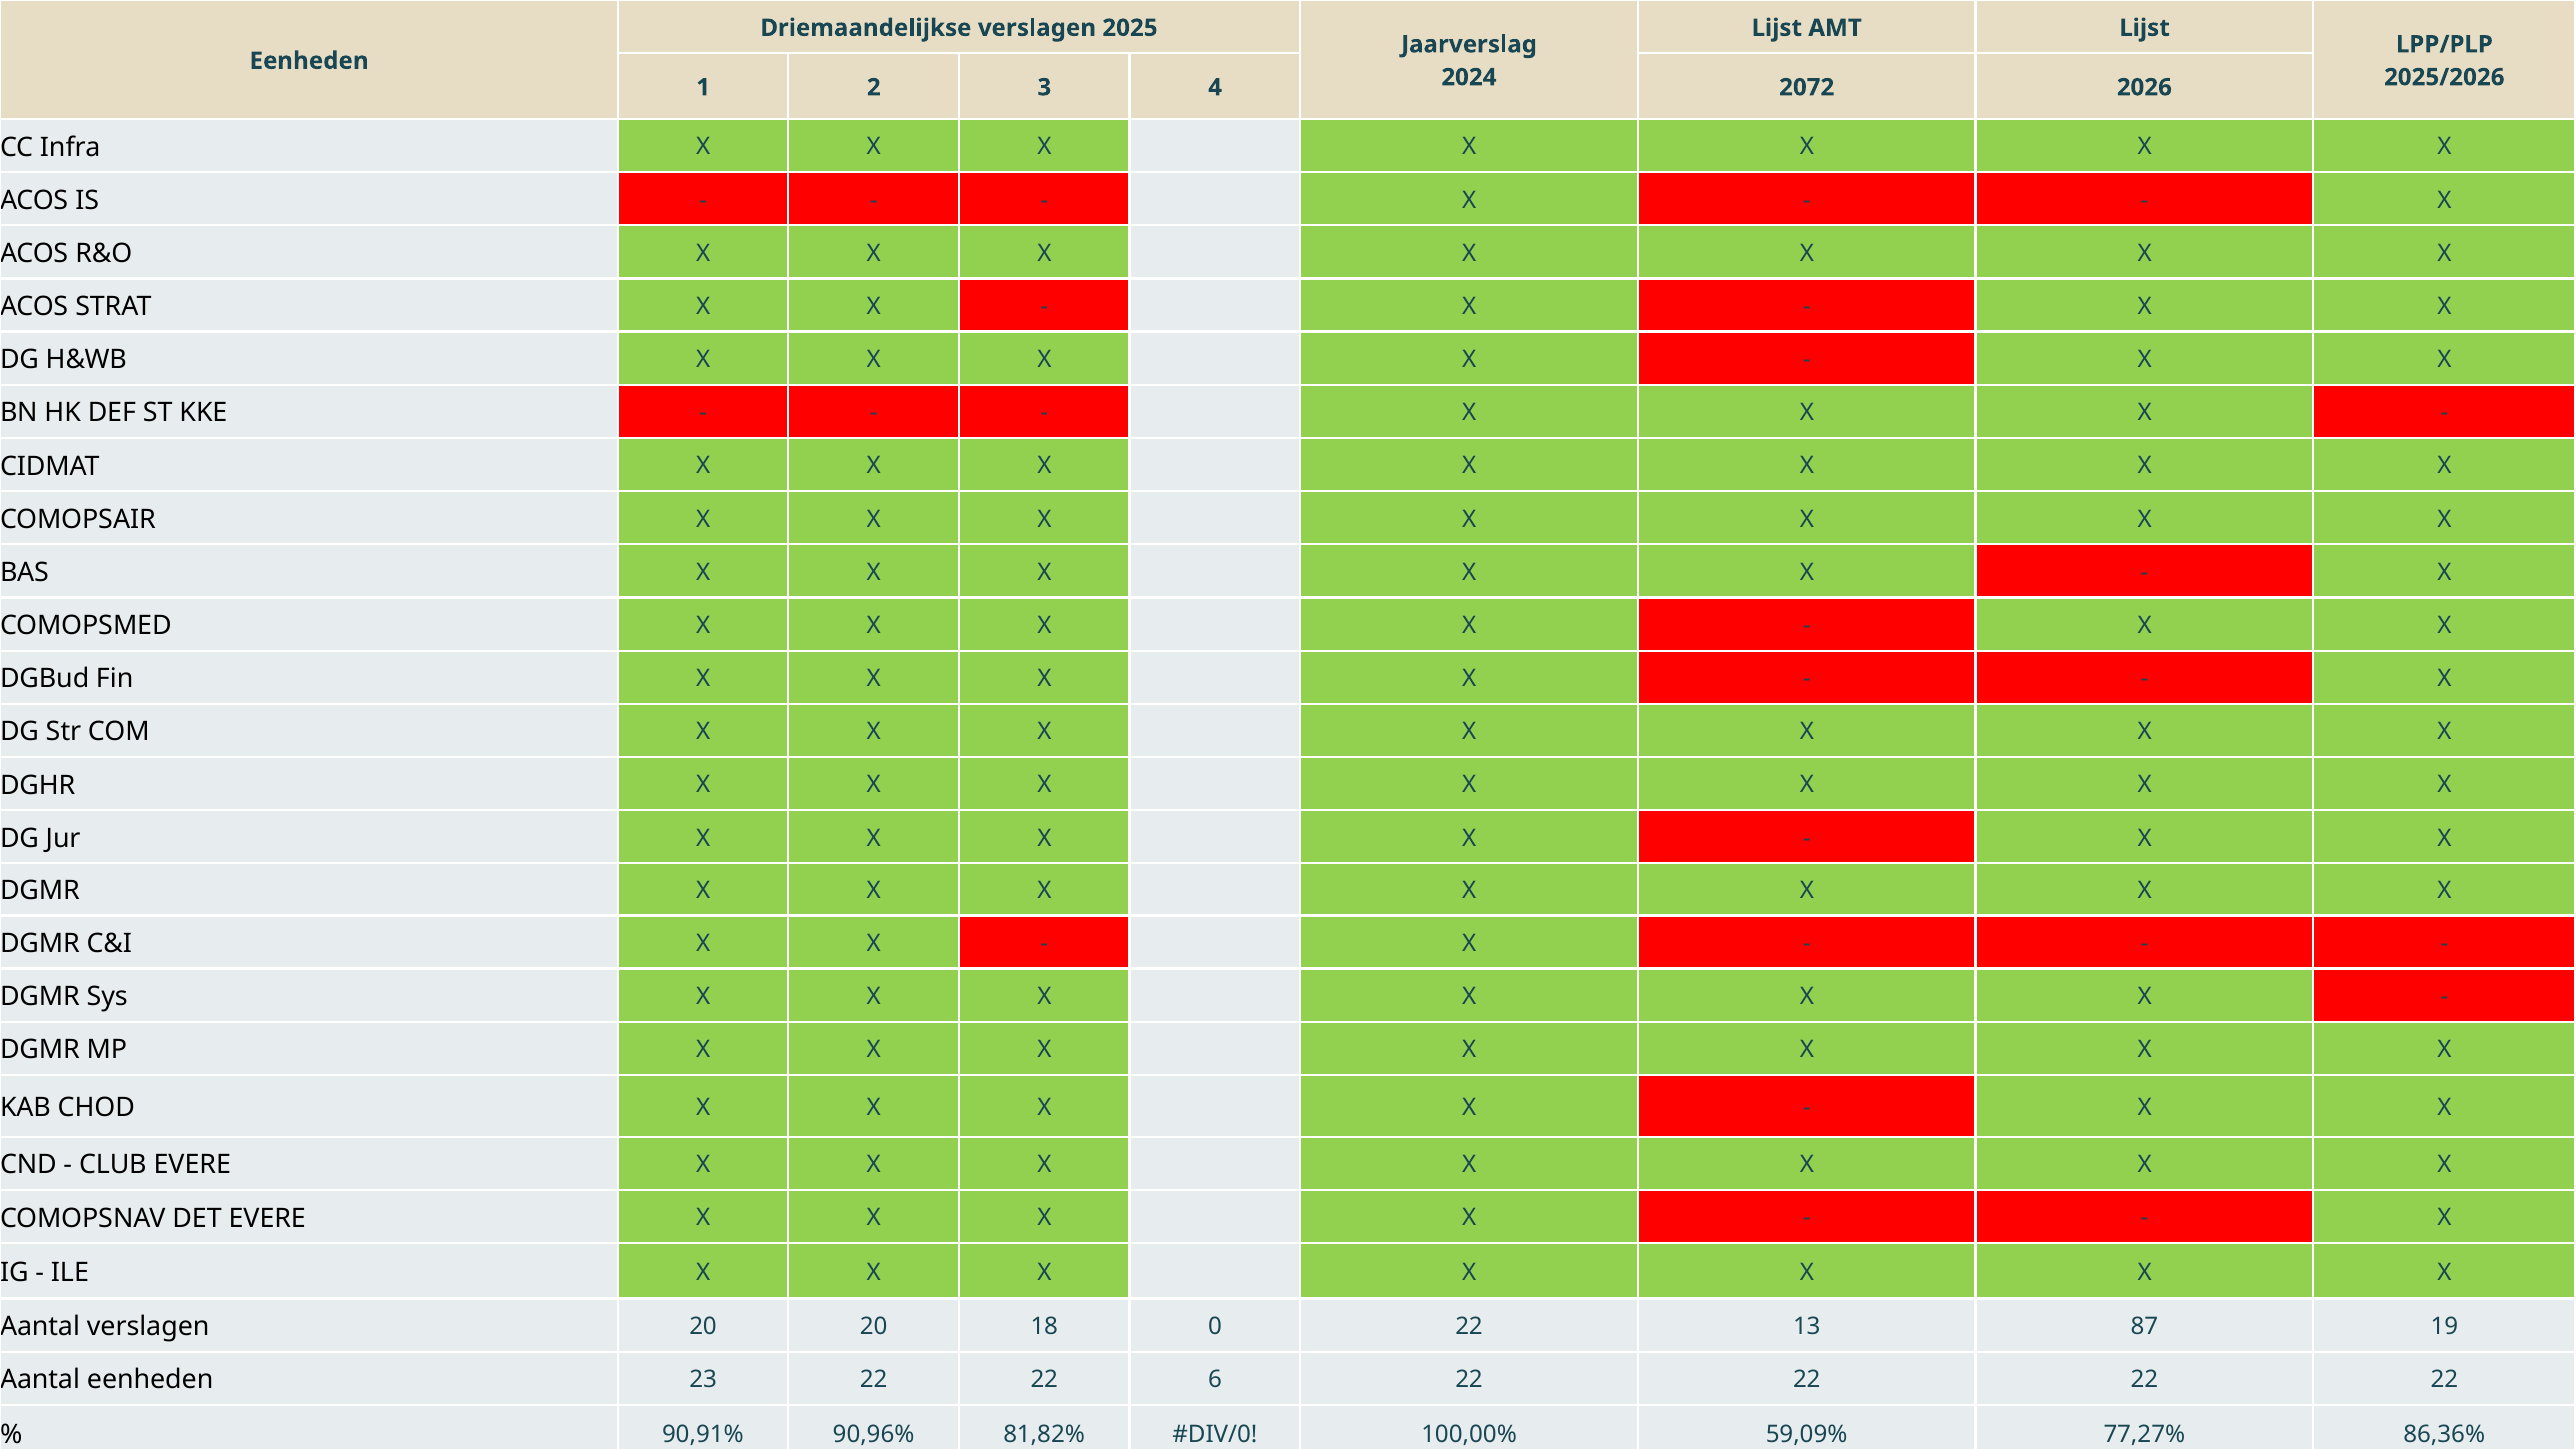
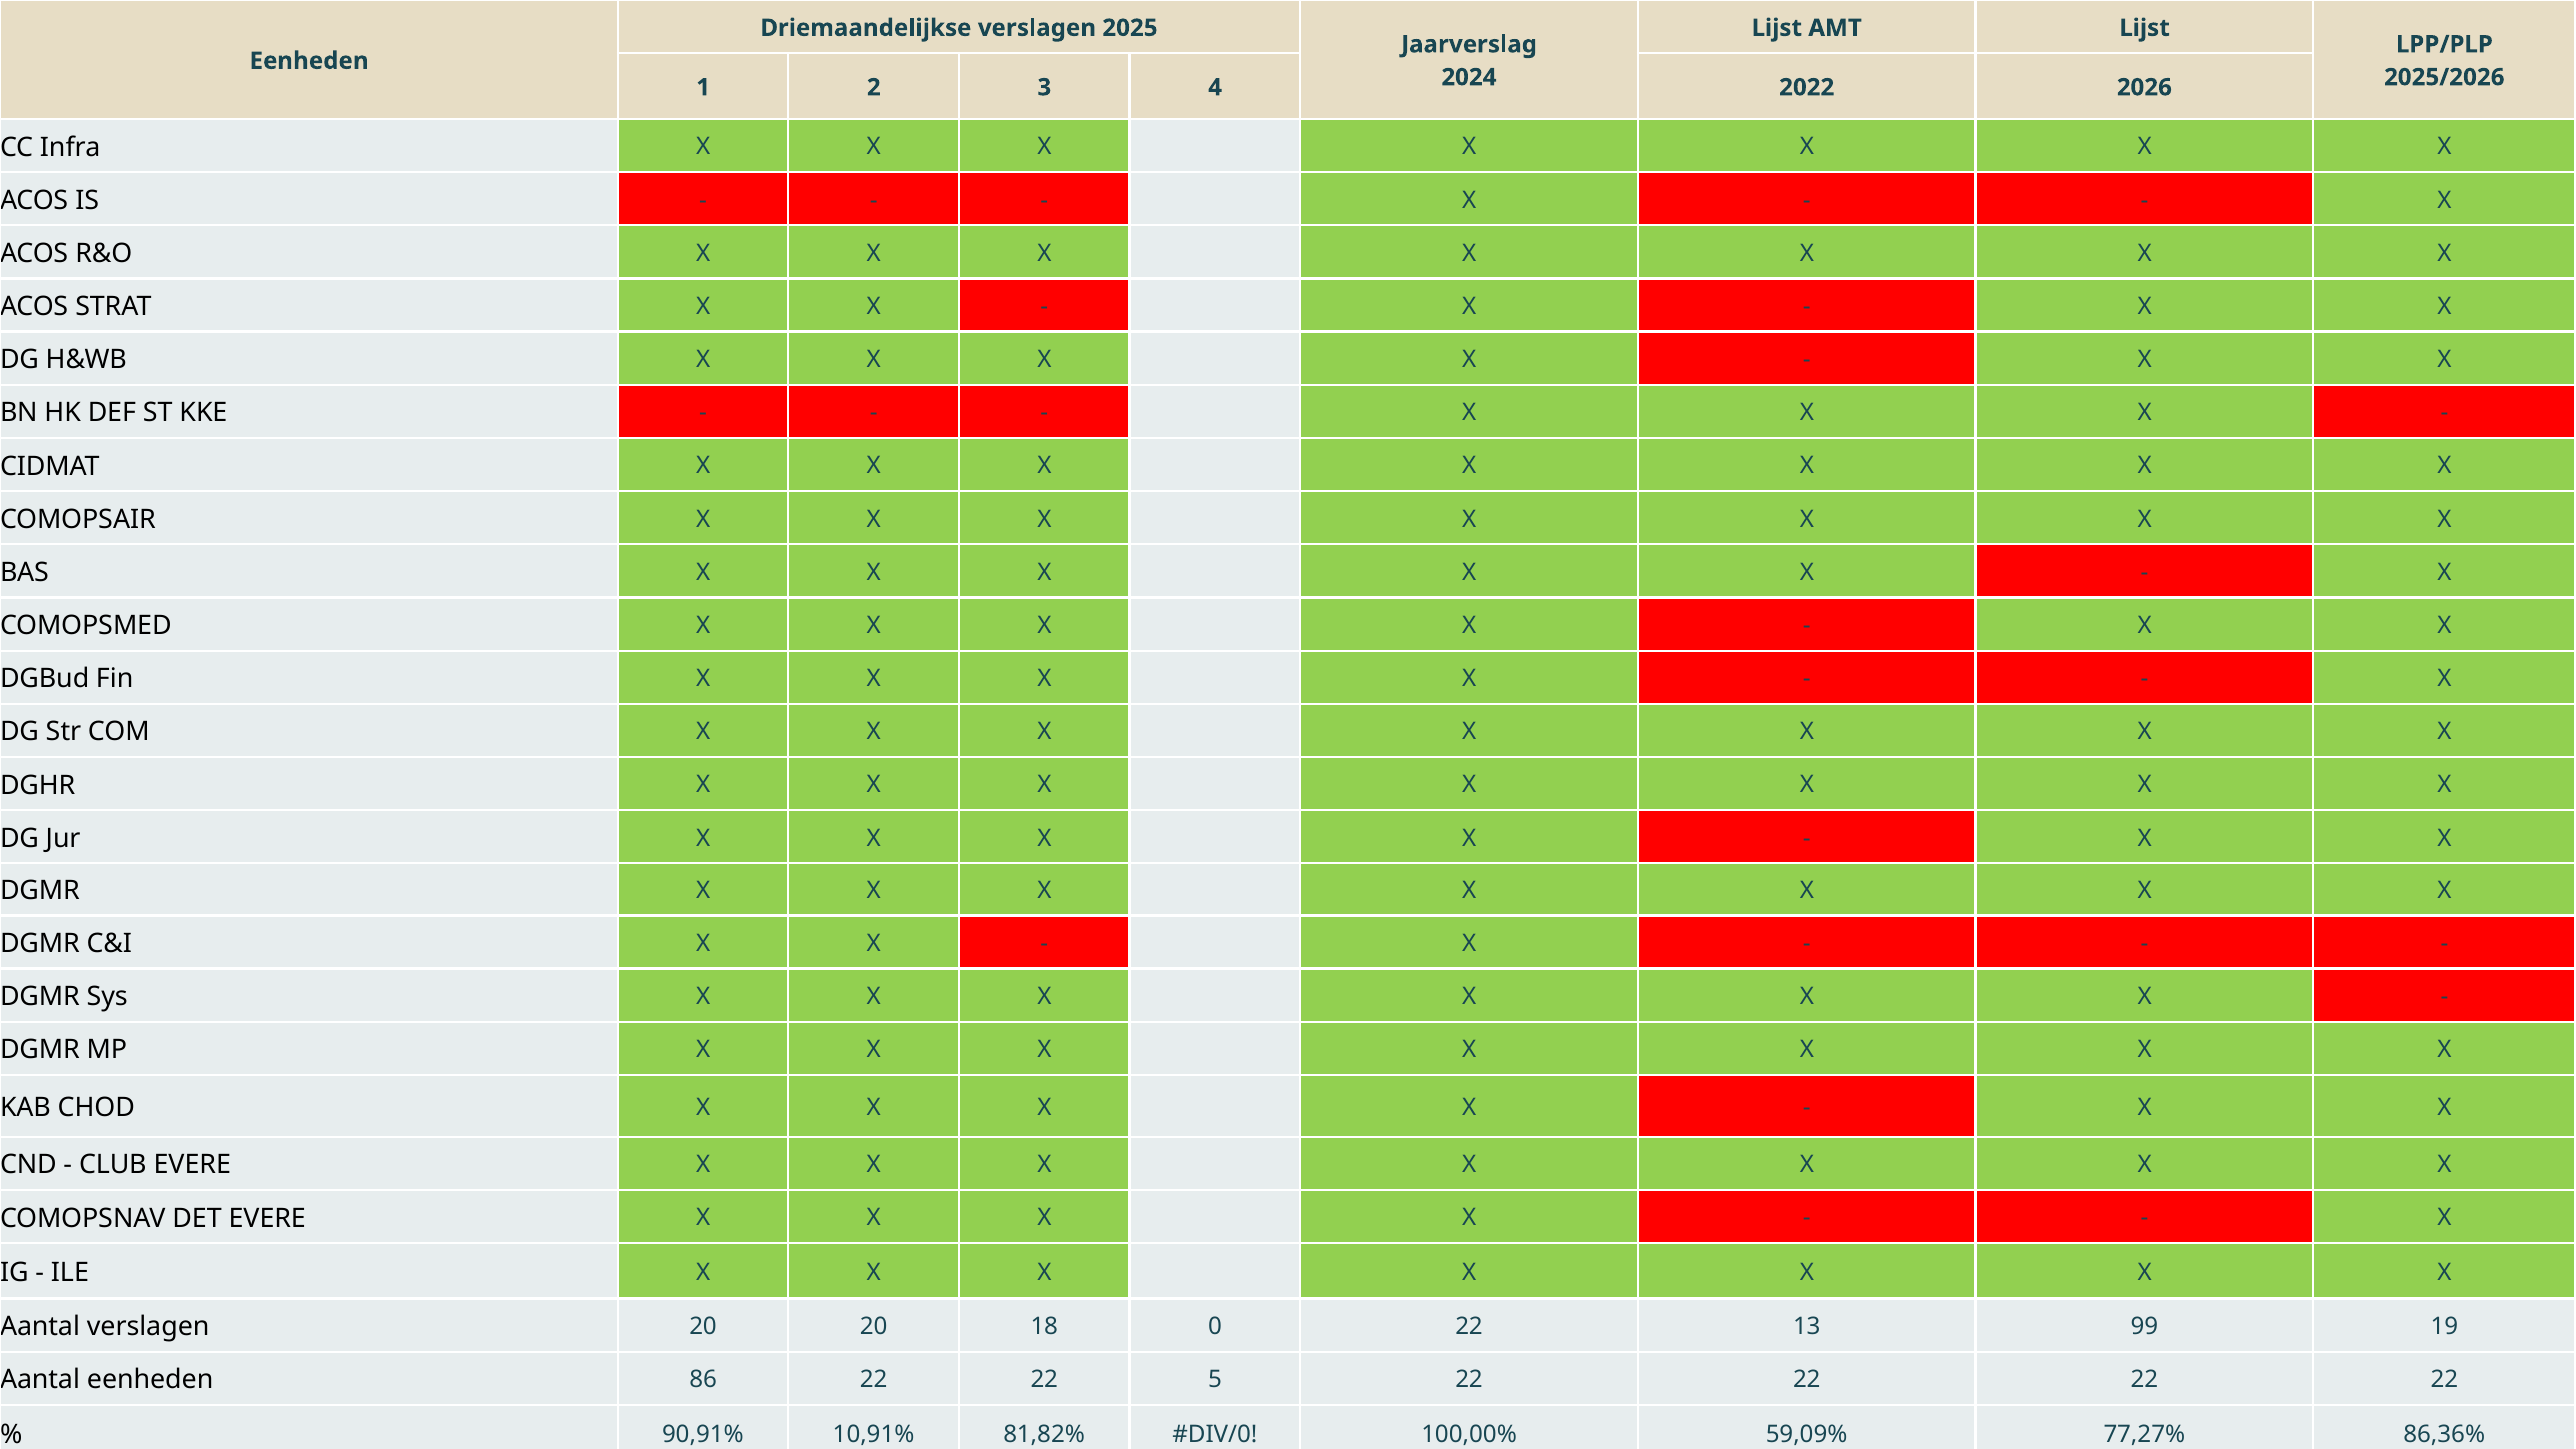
2072: 2072 -> 2022 (1807, 87)
87: 87 -> 99 (2144, 1327)
23: 23 -> 86 (703, 1380)
6: 6 -> 5 (1215, 1380)
90,96%: 90,96% -> 10,91% (874, 1434)
